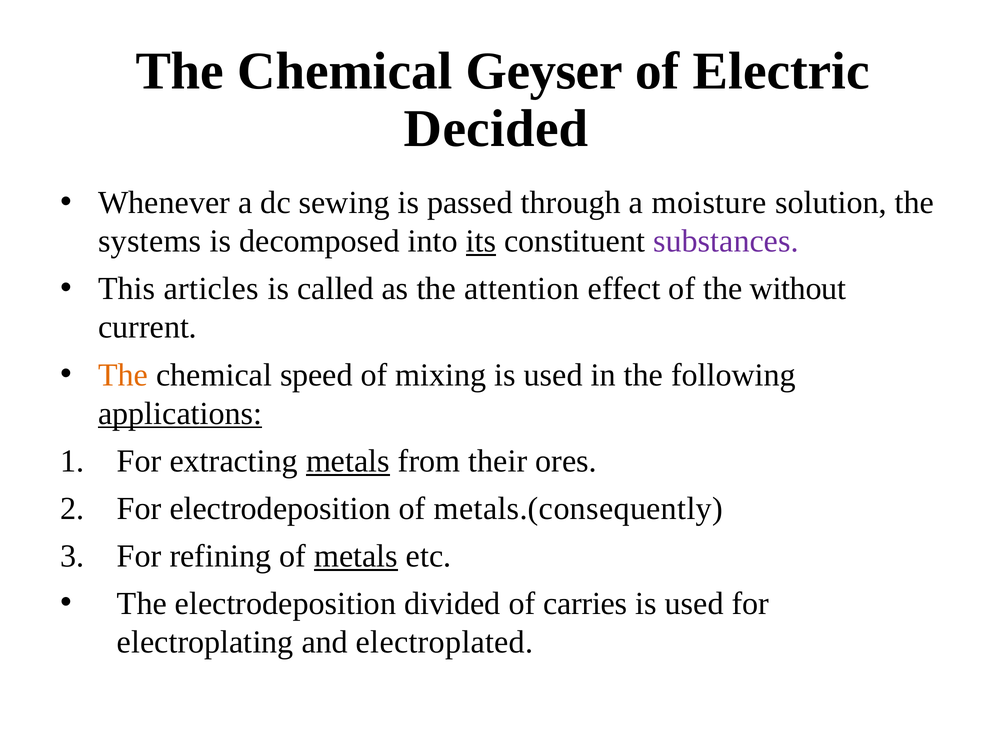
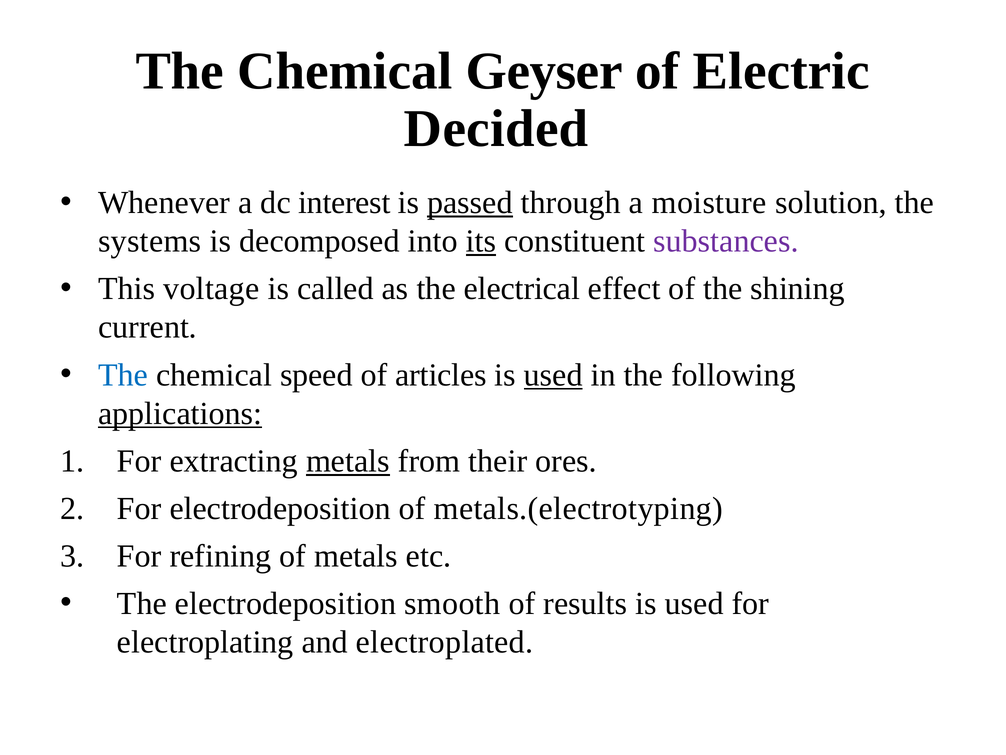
sewing: sewing -> interest (344, 203)
passed underline: none -> present (470, 203)
articles: articles -> voltage (211, 289)
attention: attention -> electrical (522, 289)
without: without -> shining (798, 289)
The colour: orange -> blue (123, 375)
mixing: mixing -> articles (441, 375)
used underline: none -> present (553, 375)
metals.(consequently: metals.(consequently -> metals.(electrotyping (578, 508)
metals underline: present -> none (356, 556)
divided: divided -> smooth (452, 603)
carries: carries -> results (585, 603)
